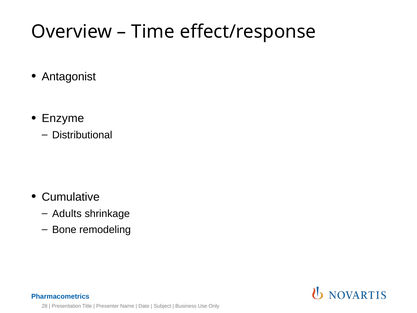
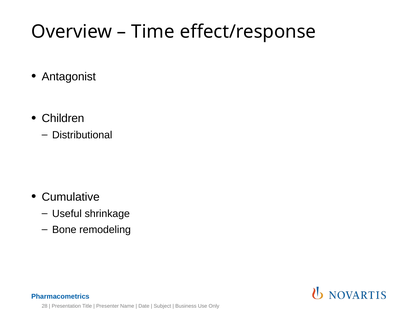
Enzyme: Enzyme -> Children (63, 118)
Adults: Adults -> Useful (67, 213)
